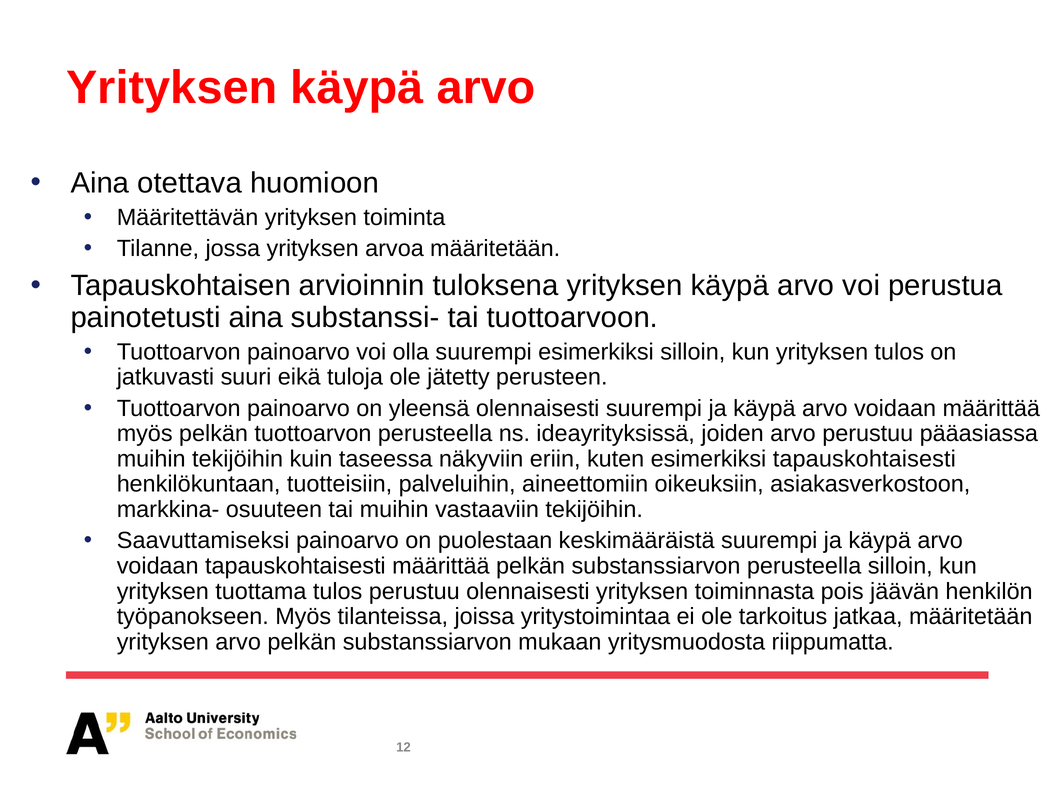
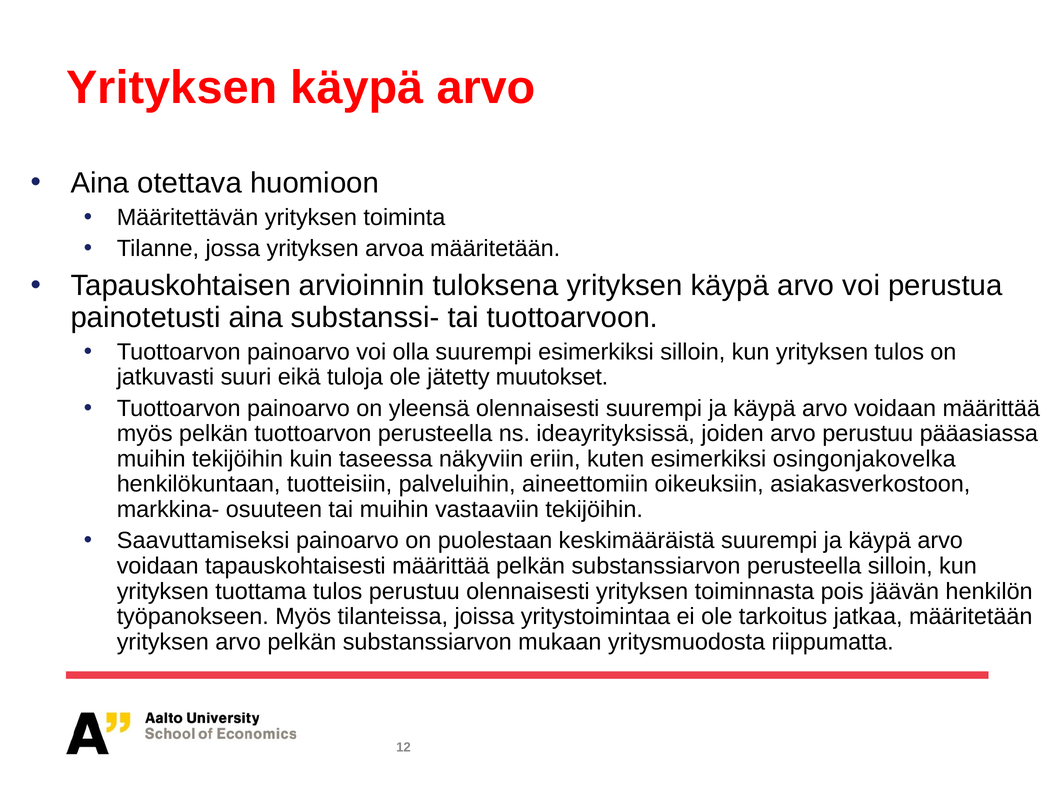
perusteen: perusteen -> muutokset (552, 377)
esimerkiksi tapauskohtaisesti: tapauskohtaisesti -> osingonjakovelka (864, 459)
